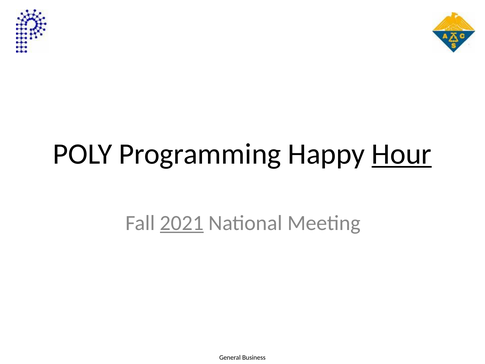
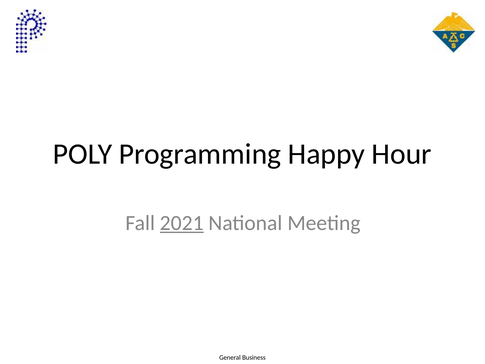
Hour underline: present -> none (402, 154)
